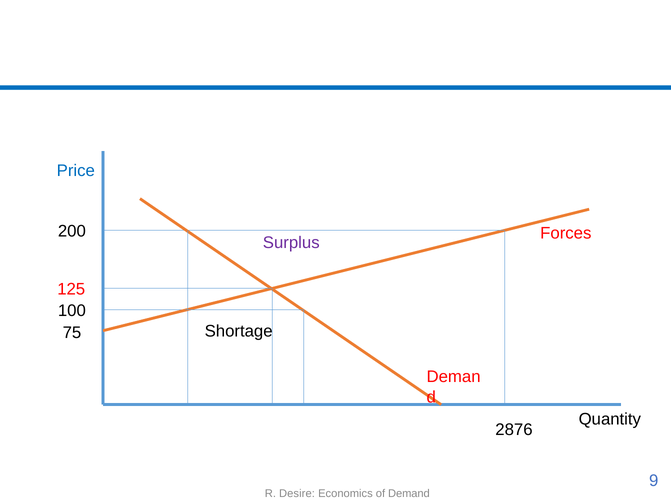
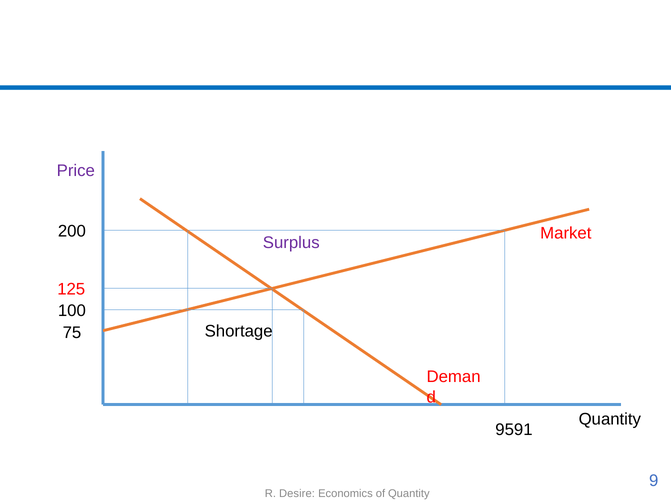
Price colour: blue -> purple (76, 171)
Forces: Forces -> Market (566, 233)
2876: 2876 -> 9591 (514, 430)
of Demand: Demand -> Quantity (409, 494)
